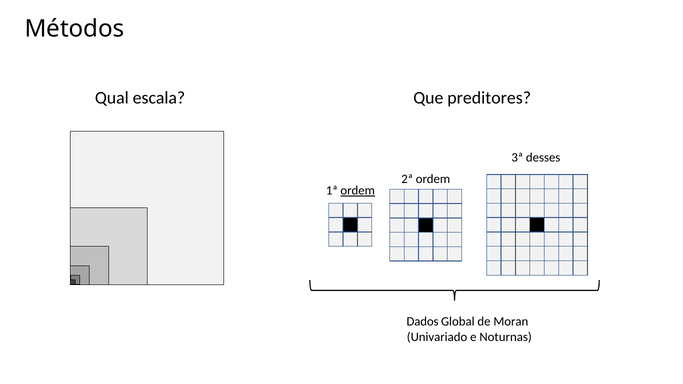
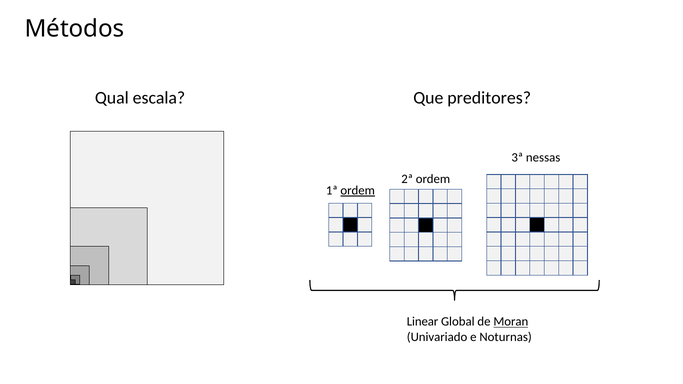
desses: desses -> nessas (543, 158)
Dados: Dados -> Linear (423, 322)
Moran underline: none -> present (511, 322)
